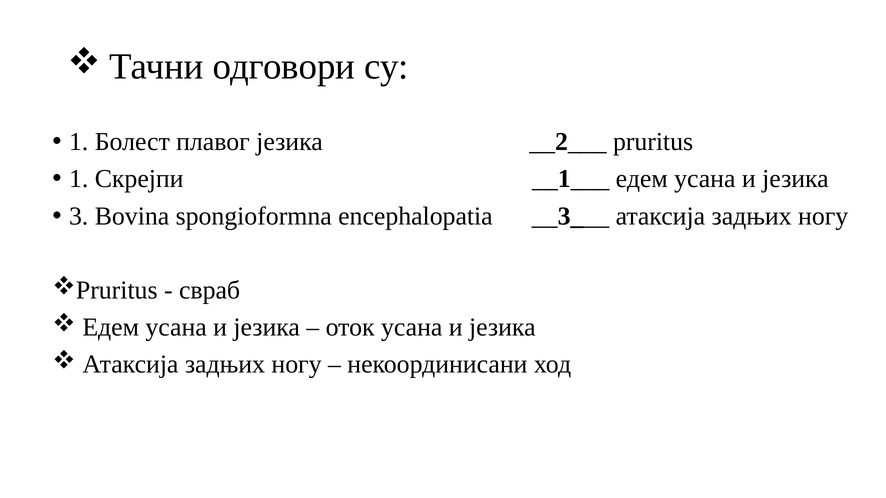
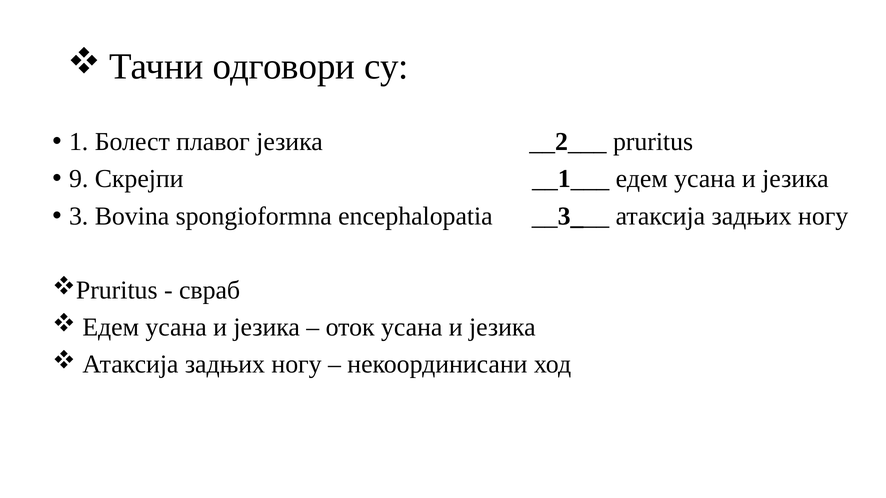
1: 1 -> 9 (79, 179)
